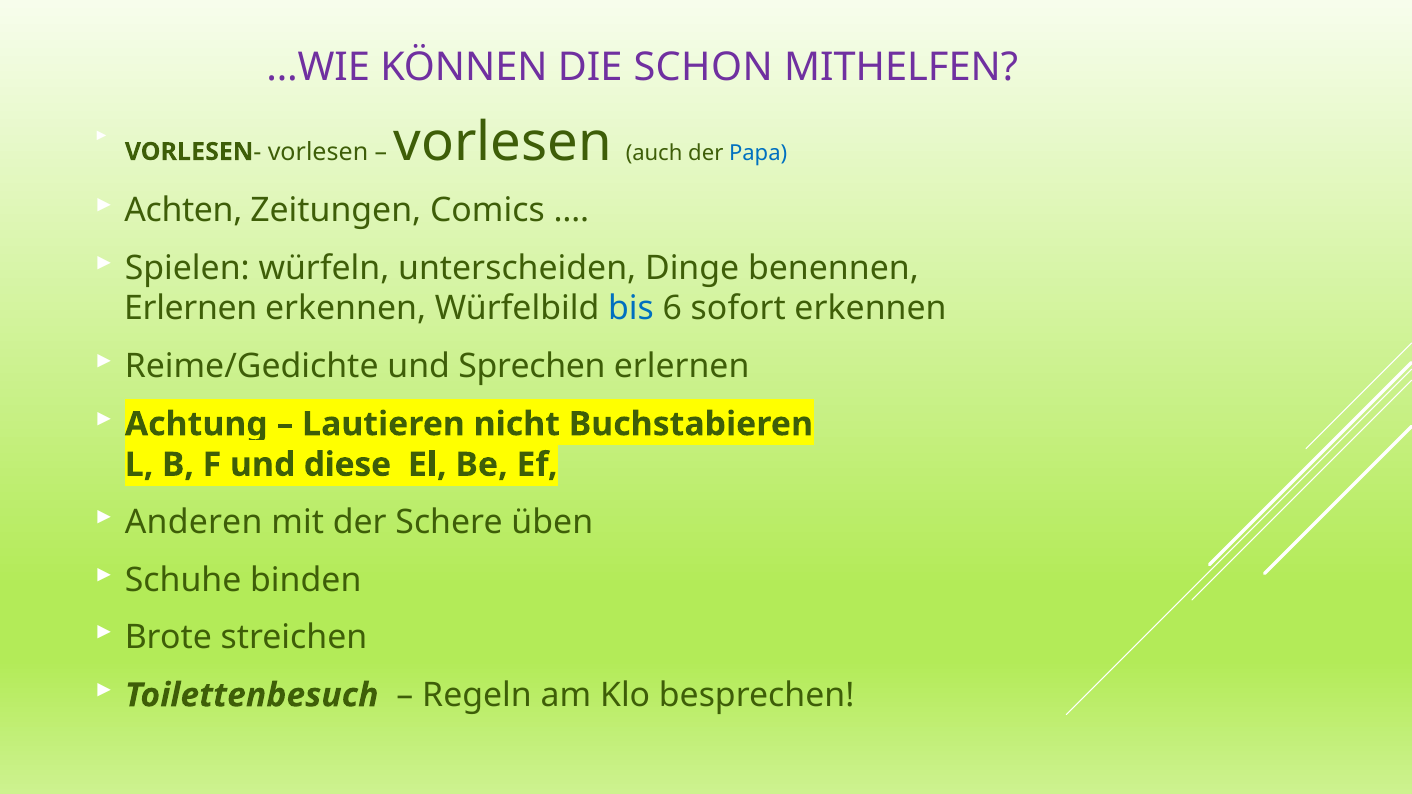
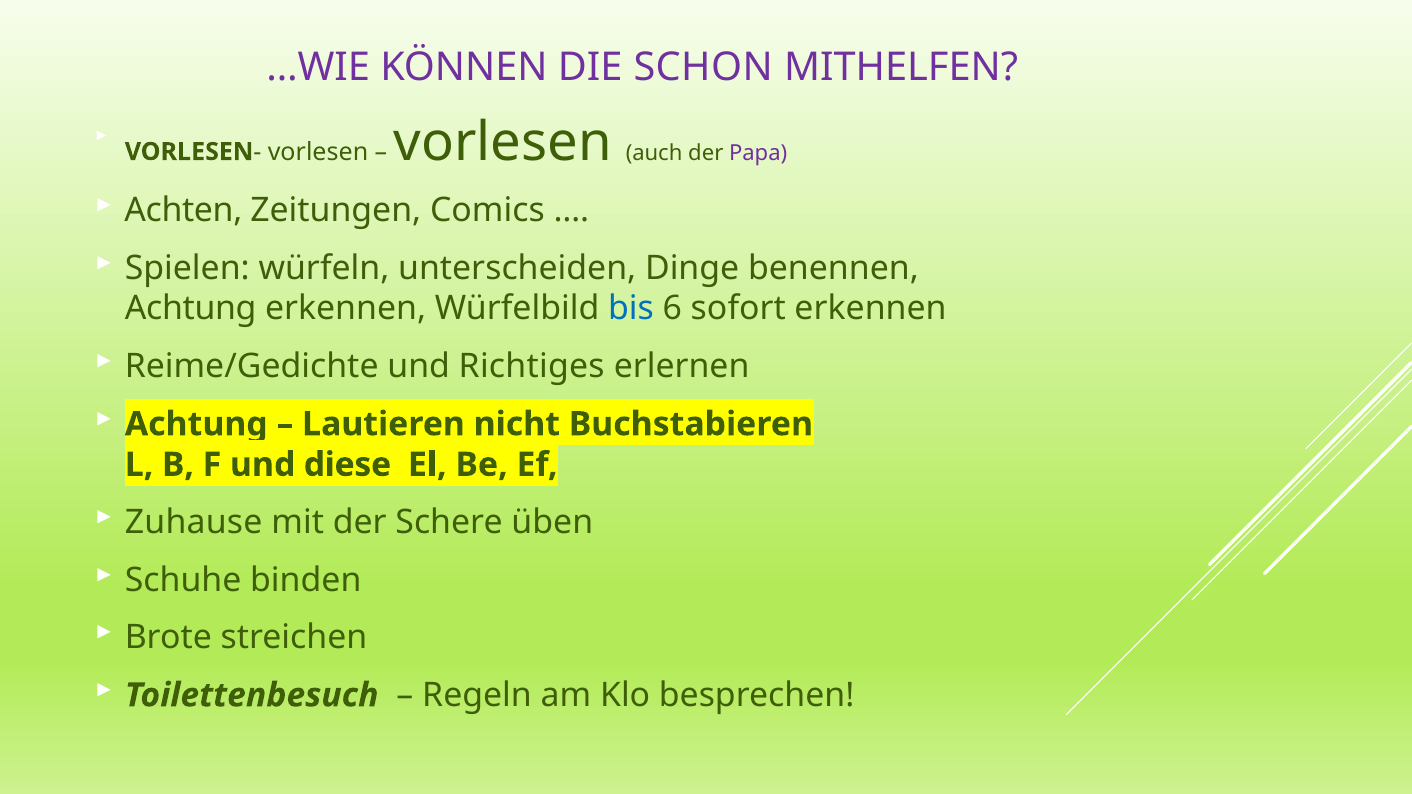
Papa colour: blue -> purple (758, 153)
Erlernen: Erlernen -> Achtung (191, 309)
Sprechen: Sprechen -> Richtiges (532, 367)
Anderen: Anderen -> Zuhause (194, 522)
